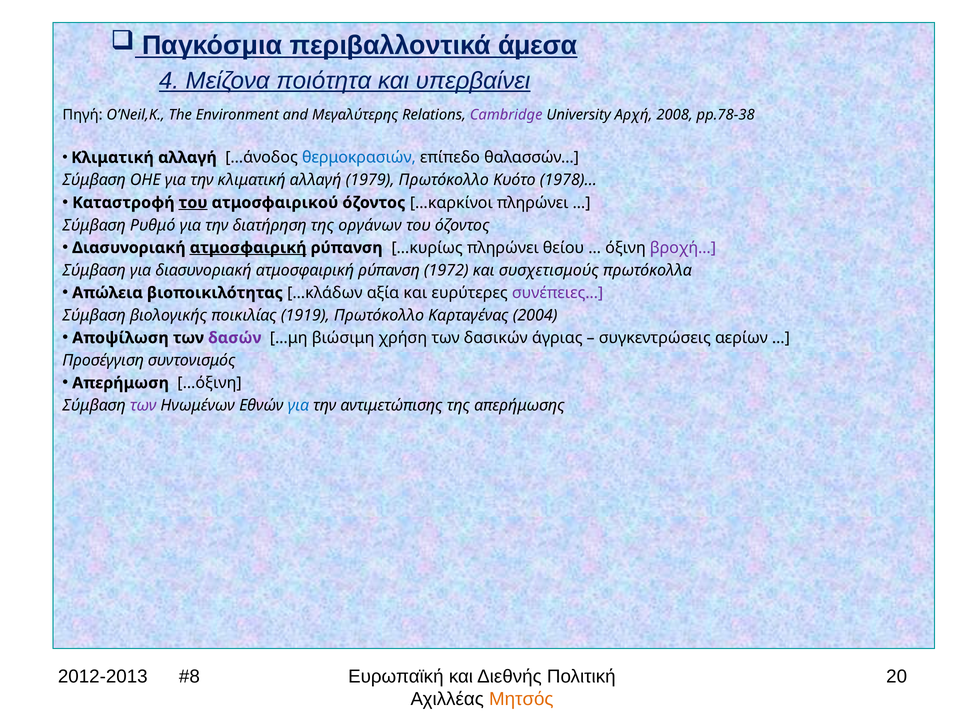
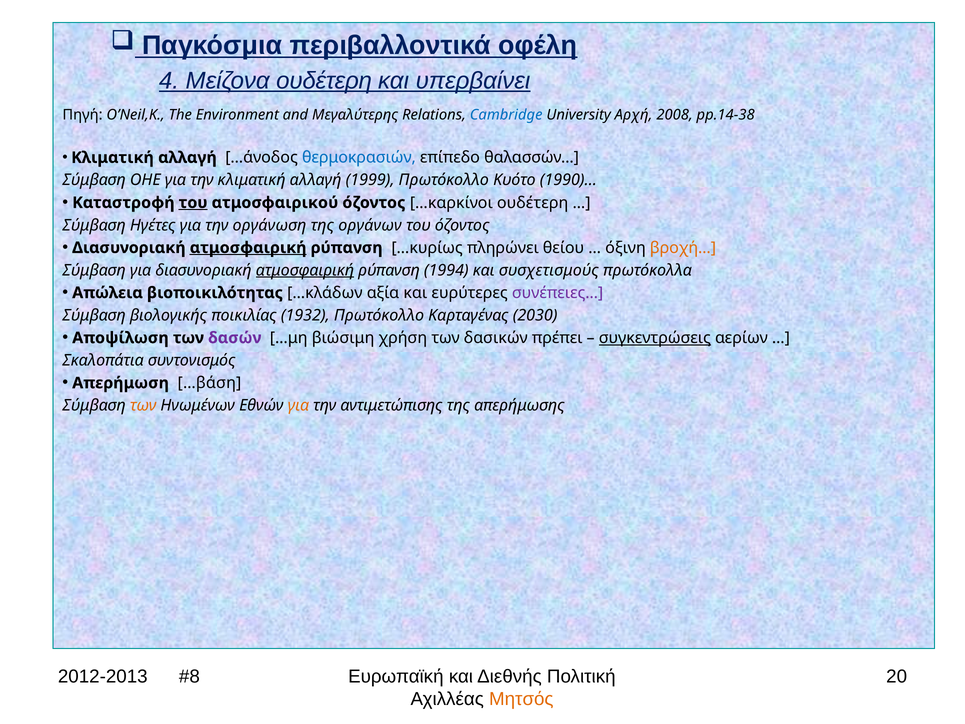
άμεσα: άμεσα -> οφέλη (538, 45)
Μείζονα ποιότητα: ποιότητα -> ουδέτερη (324, 81)
Cambridge colour: purple -> blue (506, 115)
pp.78-38: pp.78-38 -> pp.14-38 (726, 115)
1979: 1979 -> 1999 (370, 180)
1978)…: 1978)… -> 1990)… (568, 180)
…καρκίνοι πληρώνει: πληρώνει -> ουδέτερη (533, 203)
Ρυθμό: Ρυθμό -> Ηγέτες (153, 225)
διατήρηση: διατήρηση -> οργάνωση (269, 225)
βροχή… colour: purple -> orange (683, 248)
ατμοσφαιρική underline: none -> present (305, 270)
1972: 1972 -> 1994 (446, 270)
1919: 1919 -> 1932 (305, 315)
2004: 2004 -> 2030 (535, 315)
άγριας: άγριας -> πρέπει (557, 338)
συγκεντρώσεις underline: none -> present (655, 338)
Προσέγγιση: Προσέγγιση -> Σκαλοπάτια (103, 360)
…όξινη: …όξινη -> …βάση (209, 383)
των colour: purple -> orange (143, 405)
για colour: blue -> orange (298, 405)
